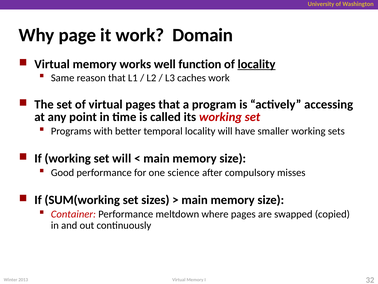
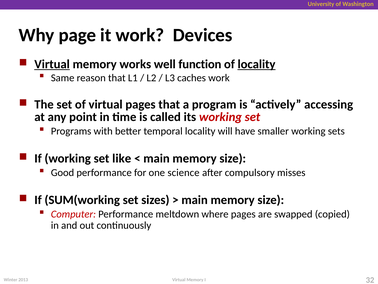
Domain: Domain -> Devices (203, 35)
Virtual underline: none -> present (52, 64)
set will: will -> like (122, 158)
Container: Container -> Computer (73, 214)
